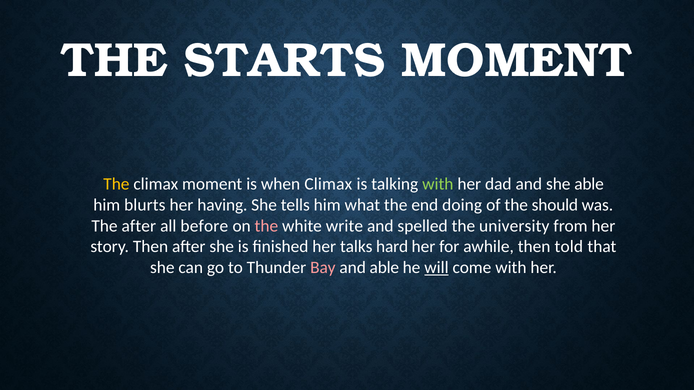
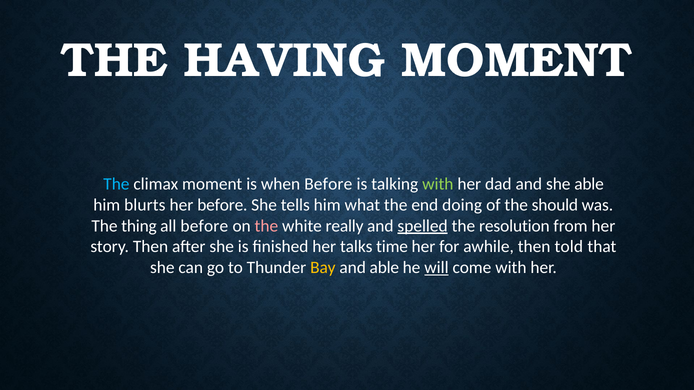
STARTS: STARTS -> HAVING (284, 60)
The colour: yellow -> light blue (116, 184)
when Climax: Climax -> Before (328, 184)
her having: having -> before (222, 205)
The after: after -> thing (139, 226)
write: write -> really (345, 226)
spelled underline: none -> present (423, 226)
university: university -> resolution (514, 226)
hard: hard -> time (392, 247)
Bay colour: pink -> yellow (323, 268)
